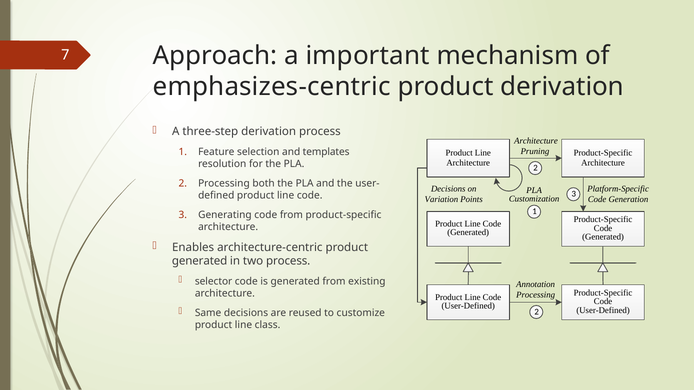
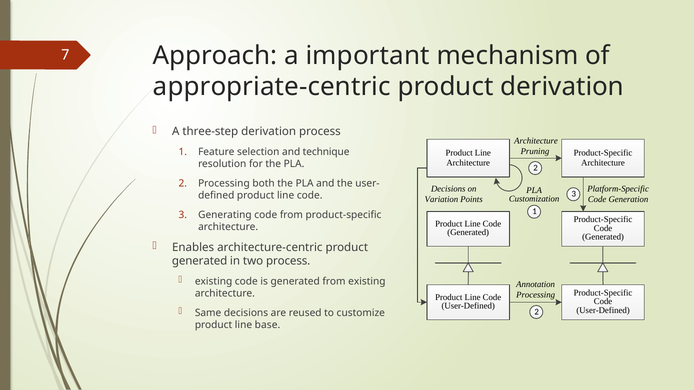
emphasizes-centric: emphasizes-centric -> appropriate-centric (272, 87)
templates: templates -> technique (326, 152)
selector: selector -> existing (214, 282)
class: class -> base (267, 325)
